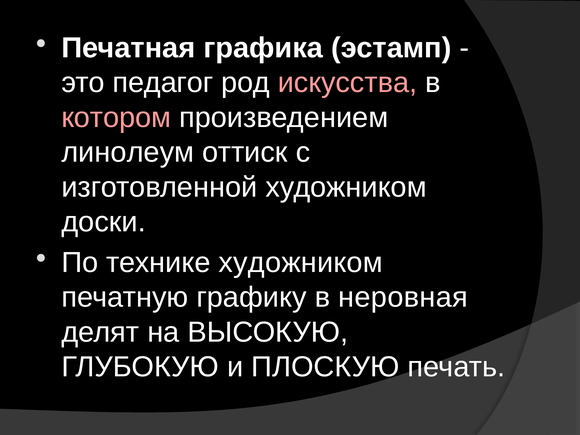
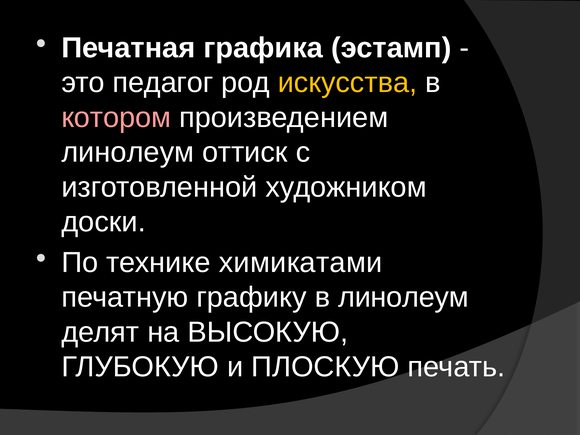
искусства colour: pink -> yellow (347, 83)
технике художником: художником -> химикатами (301, 263)
в неровная: неровная -> линолеум (403, 297)
